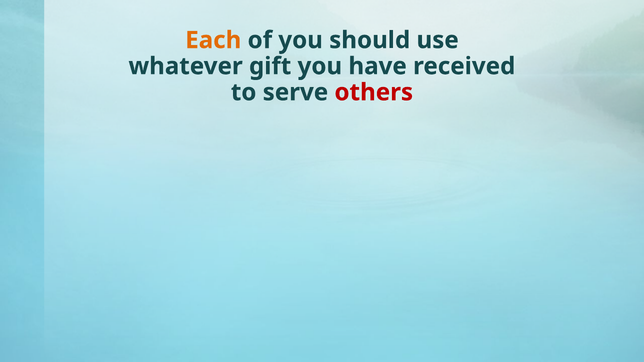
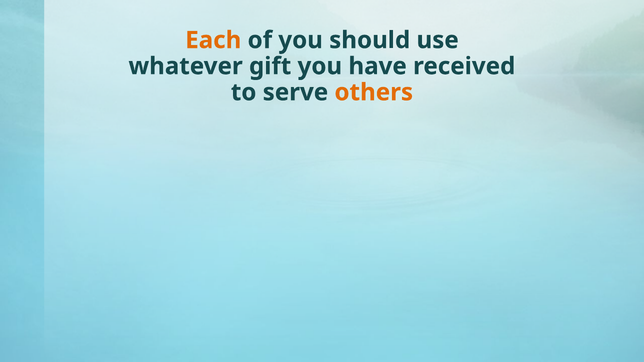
others colour: red -> orange (374, 92)
